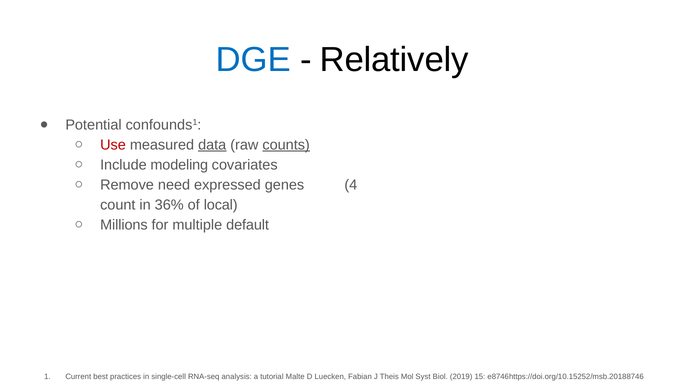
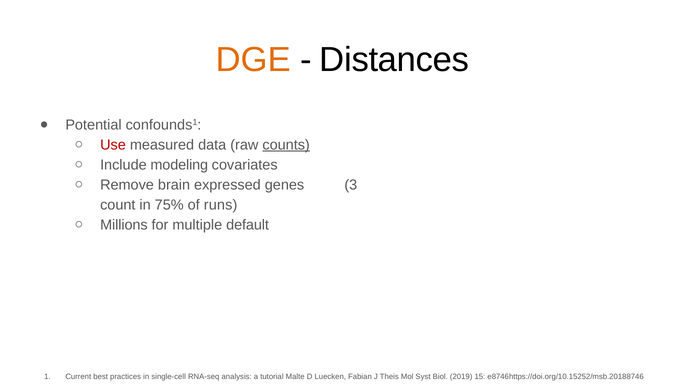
DGE colour: blue -> orange (253, 60)
Relatively: Relatively -> Distances (394, 60)
data underline: present -> none (212, 145)
need: need -> brain (174, 185)
4: 4 -> 3 (351, 185)
36%: 36% -> 75% (169, 205)
local: local -> runs (221, 205)
